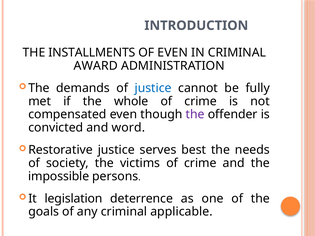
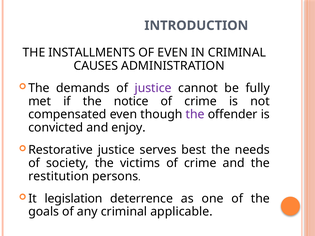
AWARD: AWARD -> CAUSES (96, 66)
justice colour: blue -> purple (153, 88)
whole: whole -> notice (131, 101)
word: word -> enjoy (129, 128)
impossible: impossible -> restitution (59, 176)
